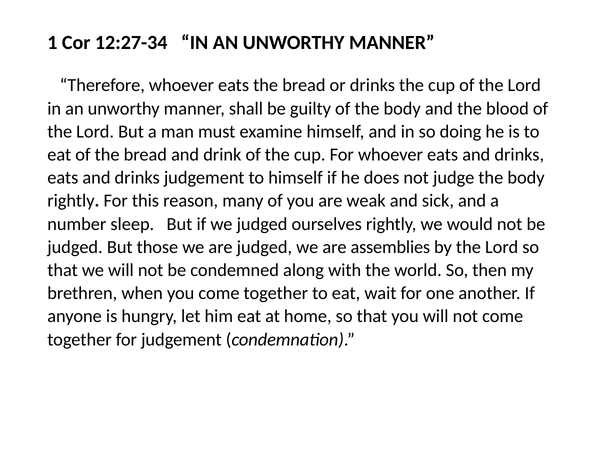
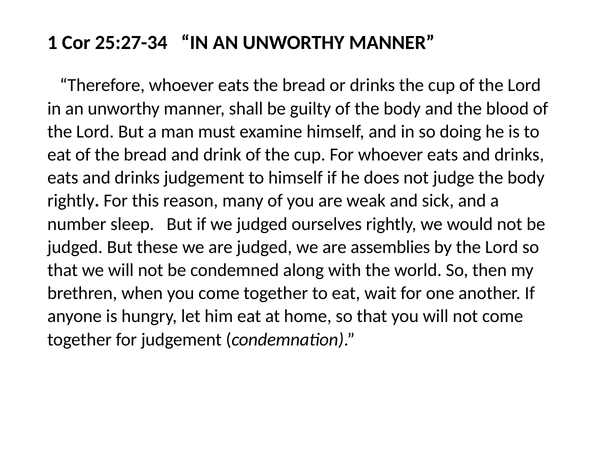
12:27-34: 12:27-34 -> 25:27-34 (131, 43)
those: those -> these (157, 247)
